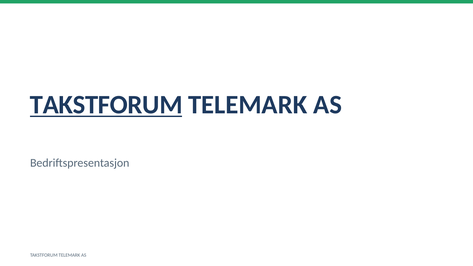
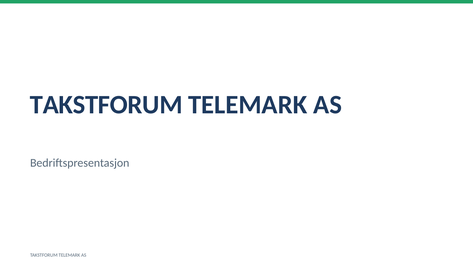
TAKSTFORUM underline: present -> none (106, 105)
